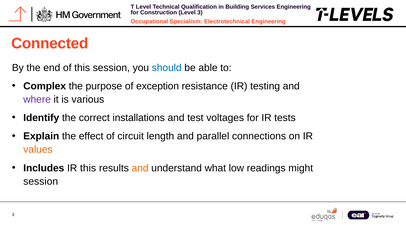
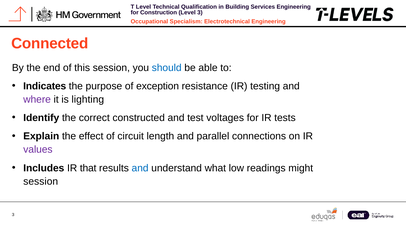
Complex: Complex -> Indicates (45, 86)
various: various -> lighting (88, 99)
installations: installations -> constructed (139, 118)
values colour: orange -> purple (38, 150)
IR this: this -> that (88, 168)
and colour: orange -> blue (140, 168)
